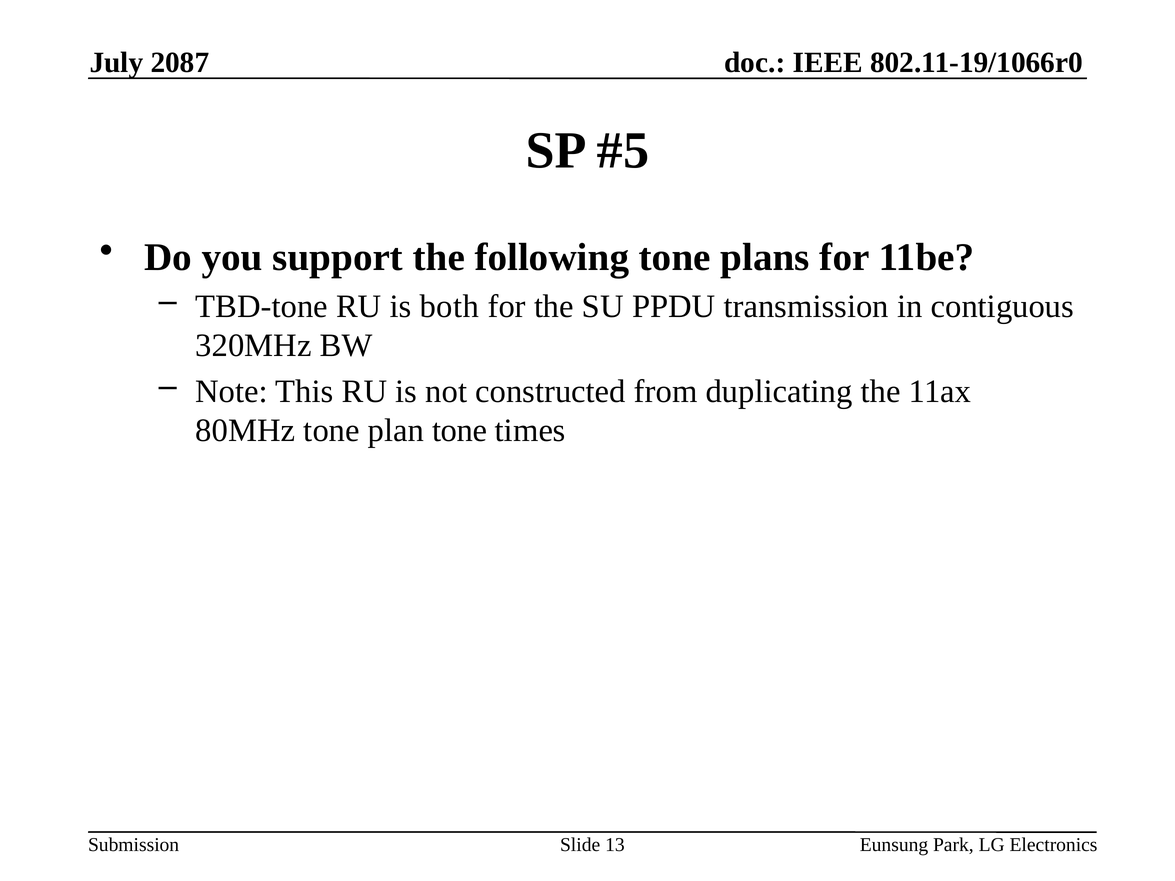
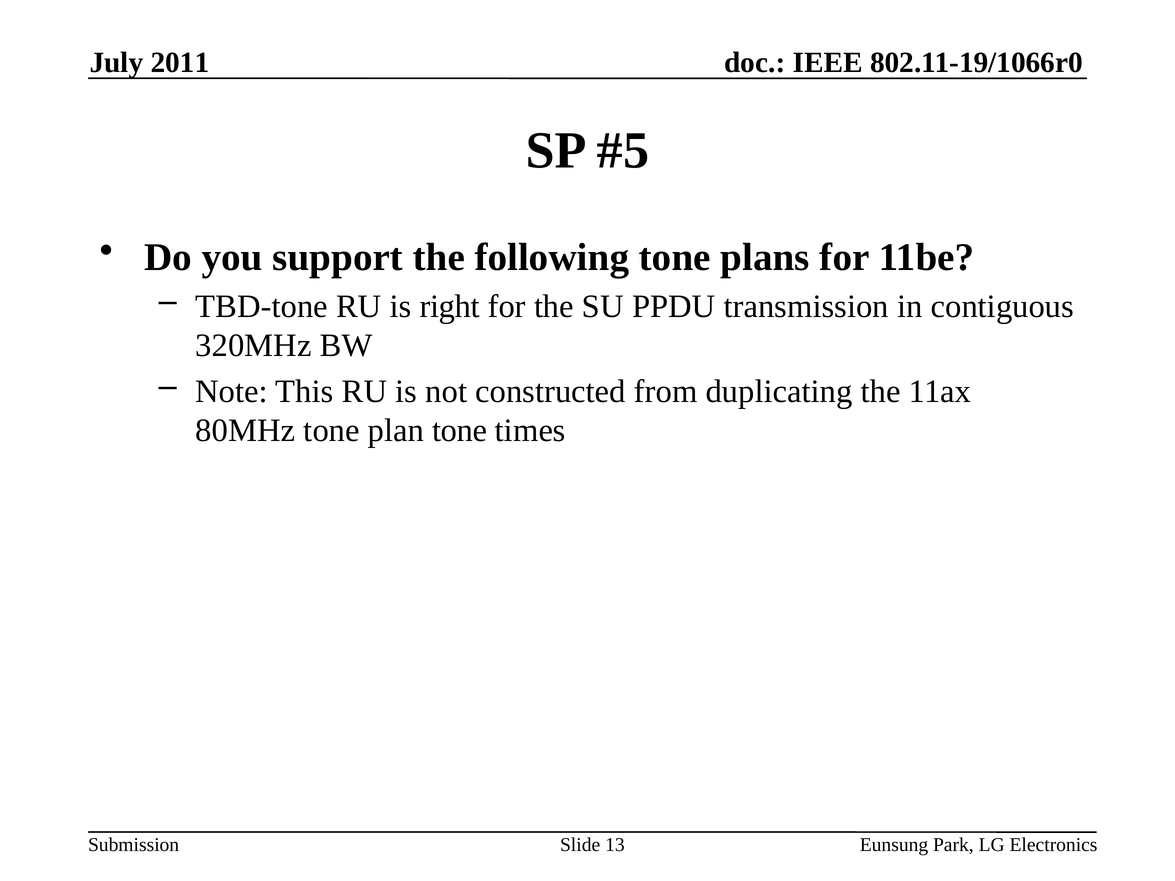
2087: 2087 -> 2011 (180, 63)
both: both -> right (450, 307)
